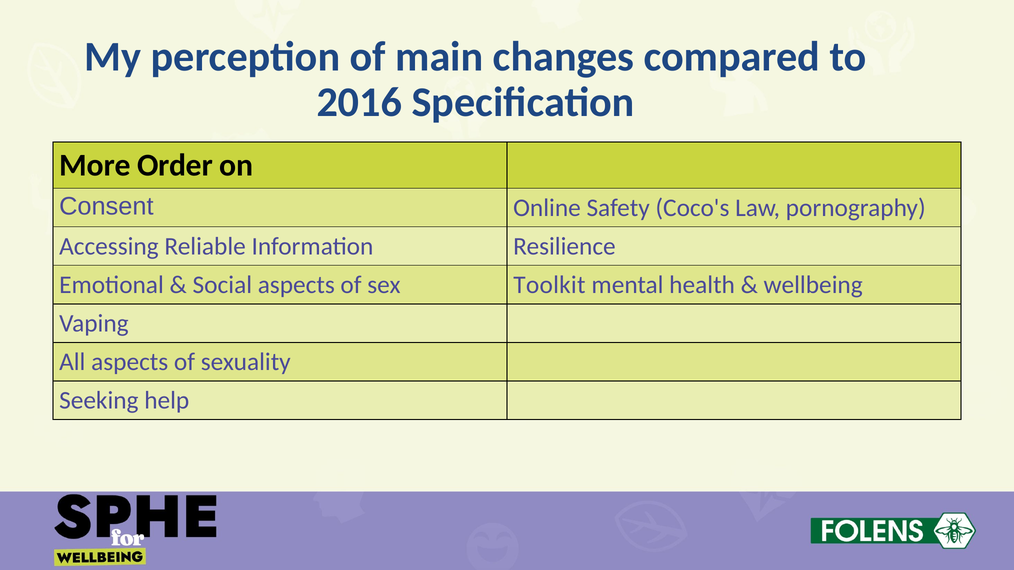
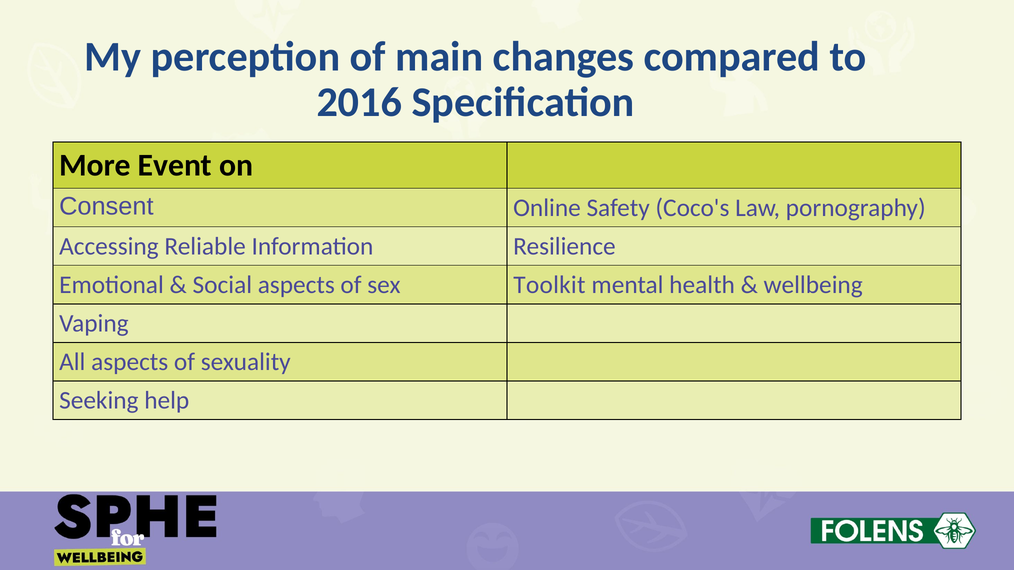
Order: Order -> Event (175, 166)
